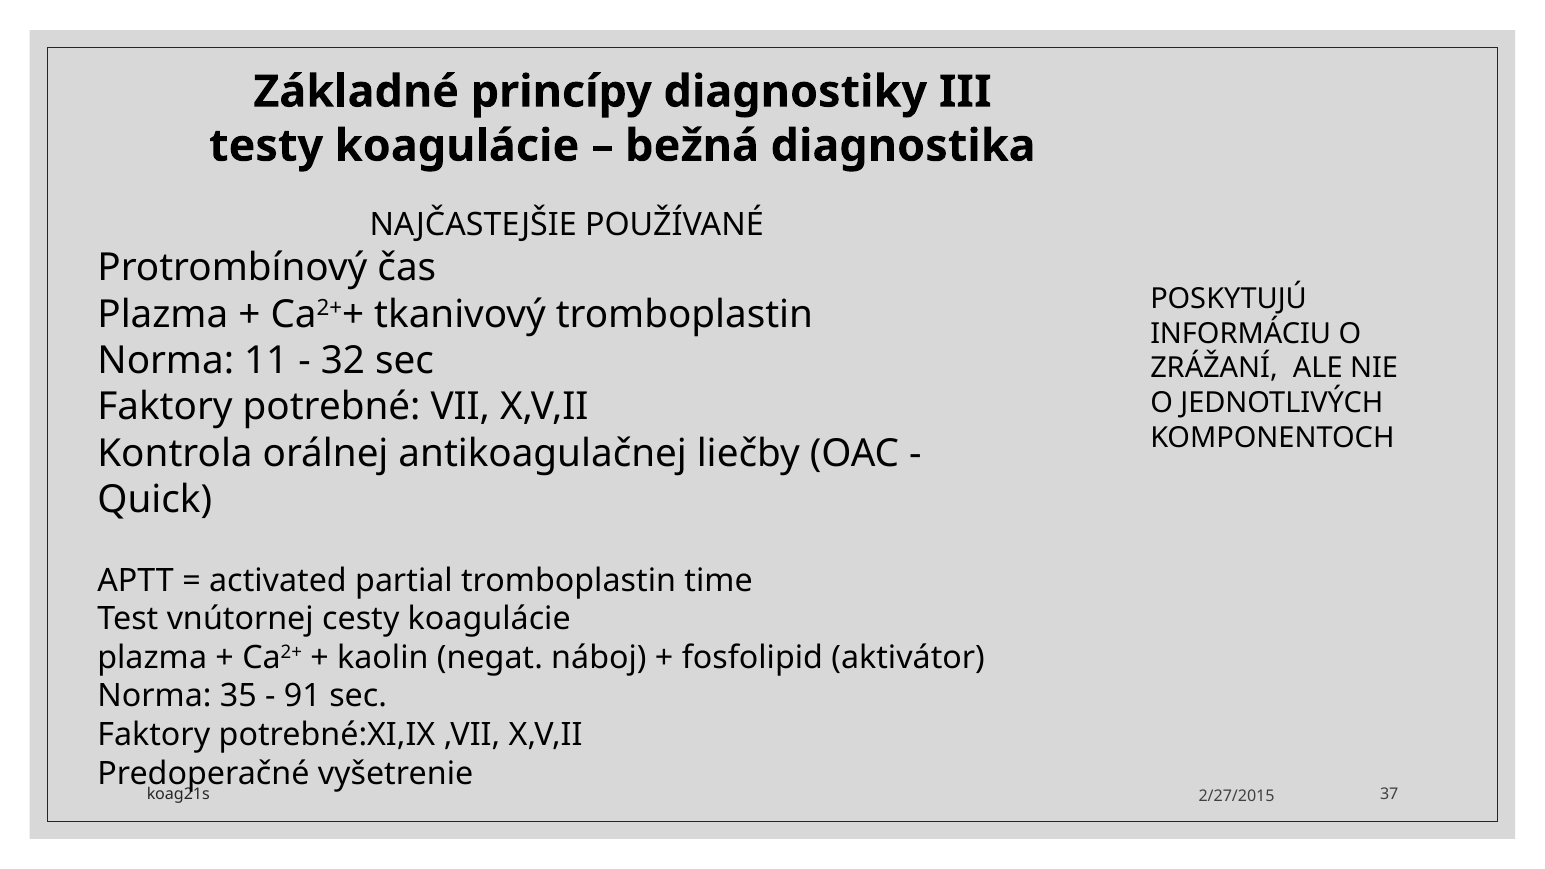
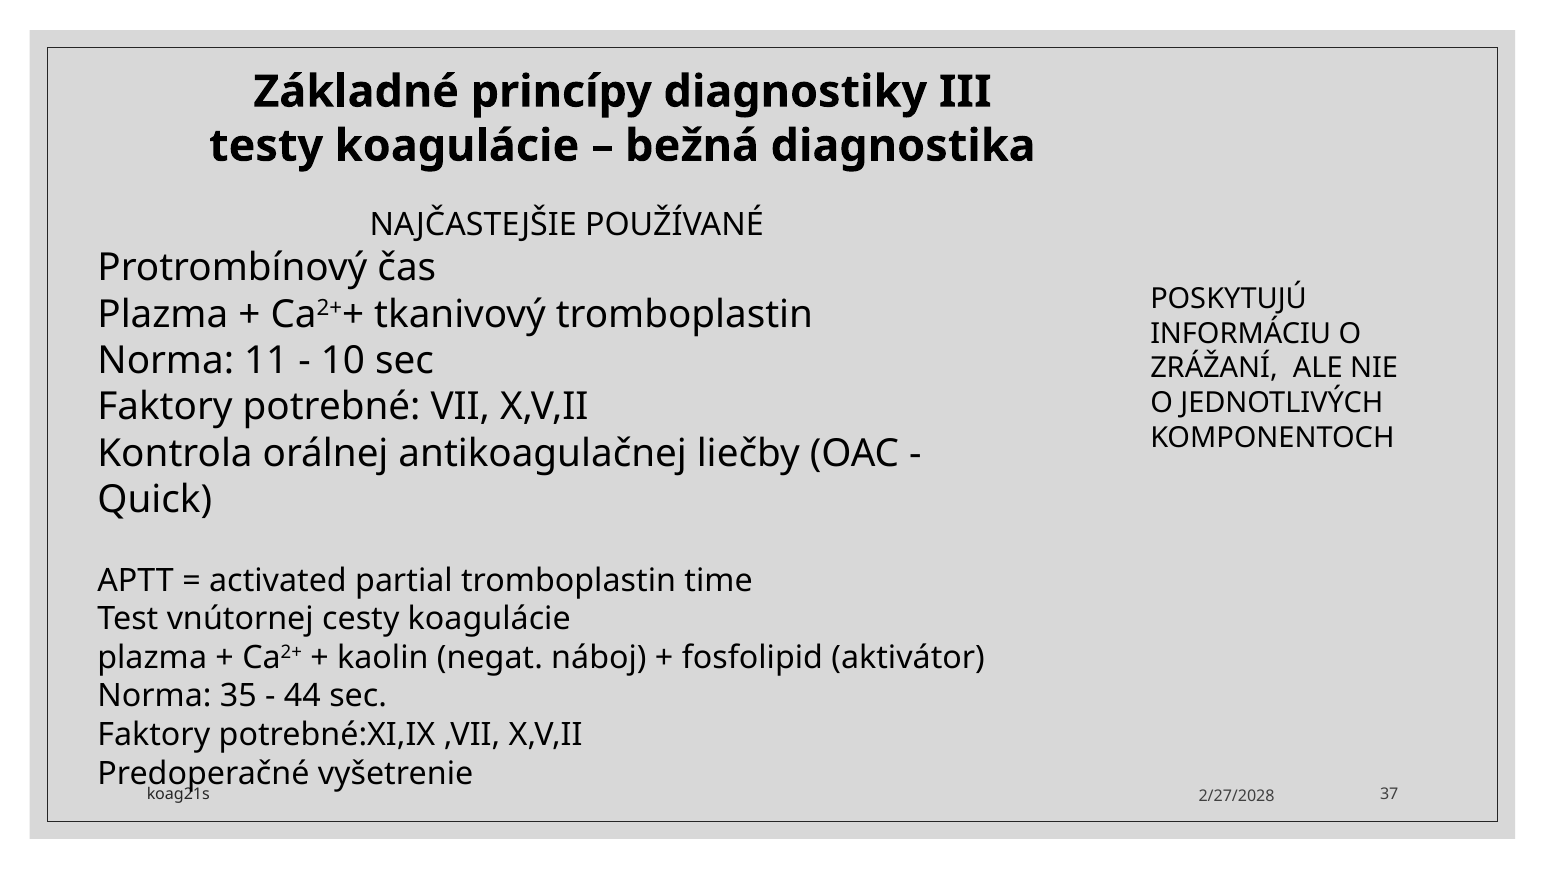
32: 32 -> 10 (343, 361)
91: 91 -> 44 (302, 696)
2/27/2015: 2/27/2015 -> 2/27/2028 (1237, 797)
